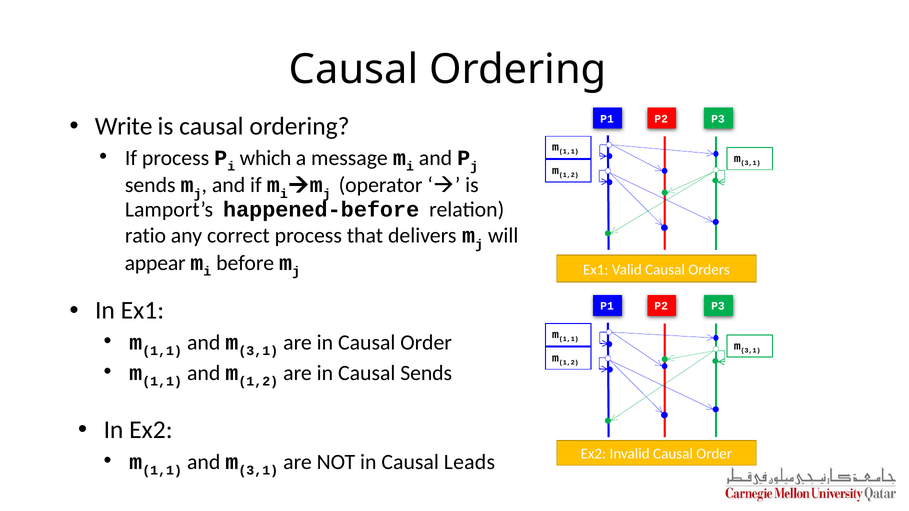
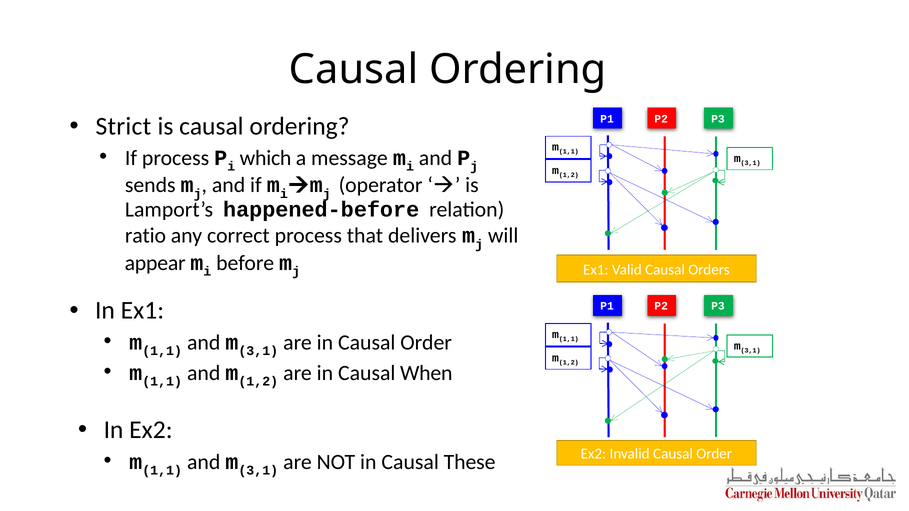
Write: Write -> Strict (123, 126)
Causal Sends: Sends -> When (426, 373)
Leads: Leads -> These (470, 462)
